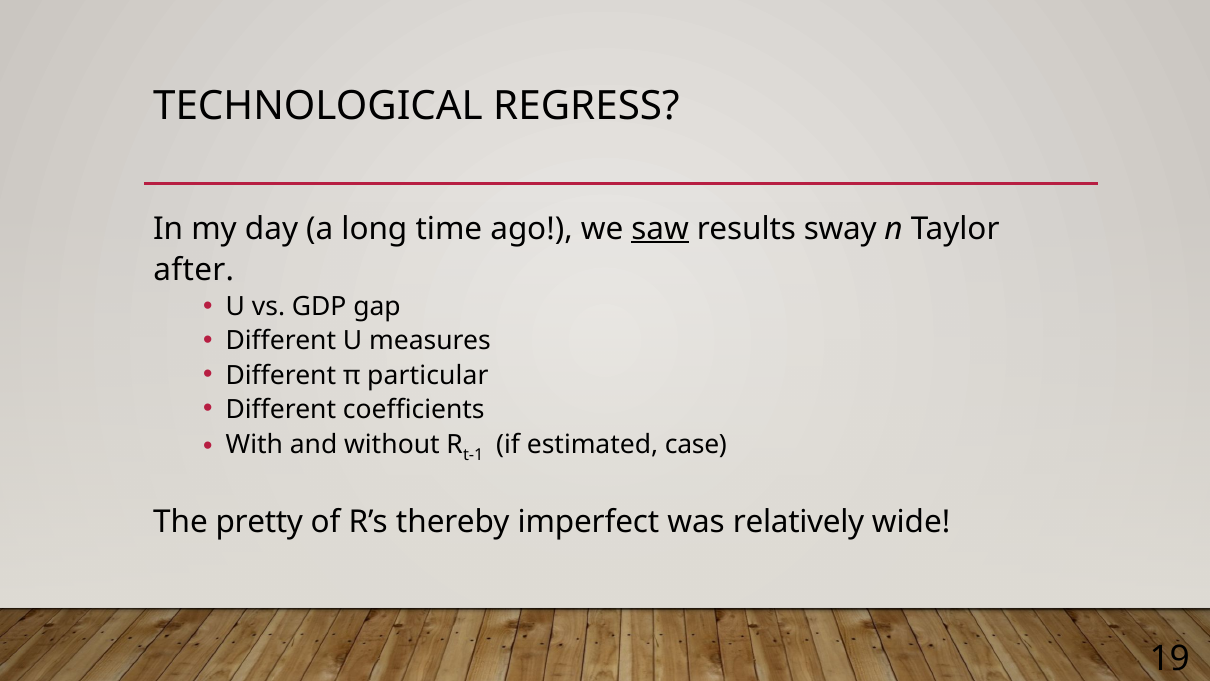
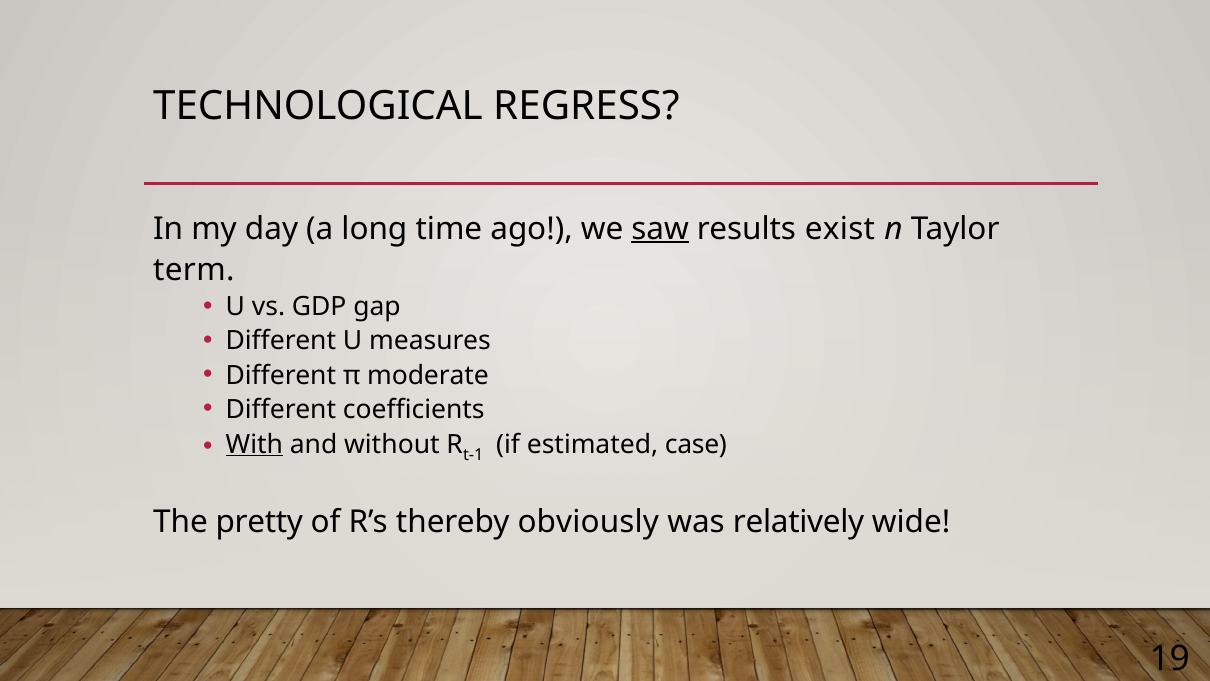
sway: sway -> exist (840, 229)
after: after -> term (194, 269)
particular: particular -> moderate (428, 375)
With underline: none -> present (254, 444)
imperfect: imperfect -> obviously (588, 522)
